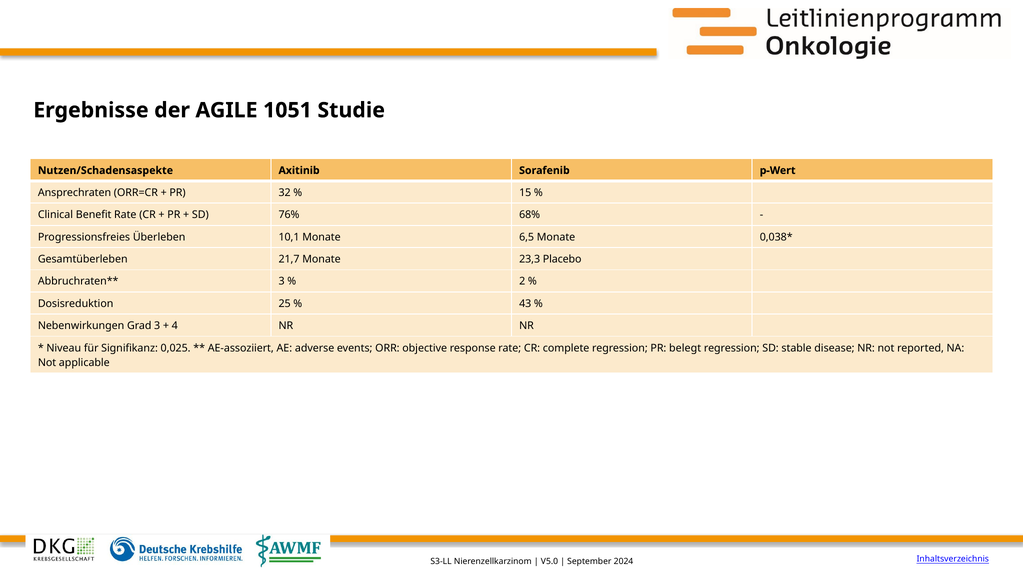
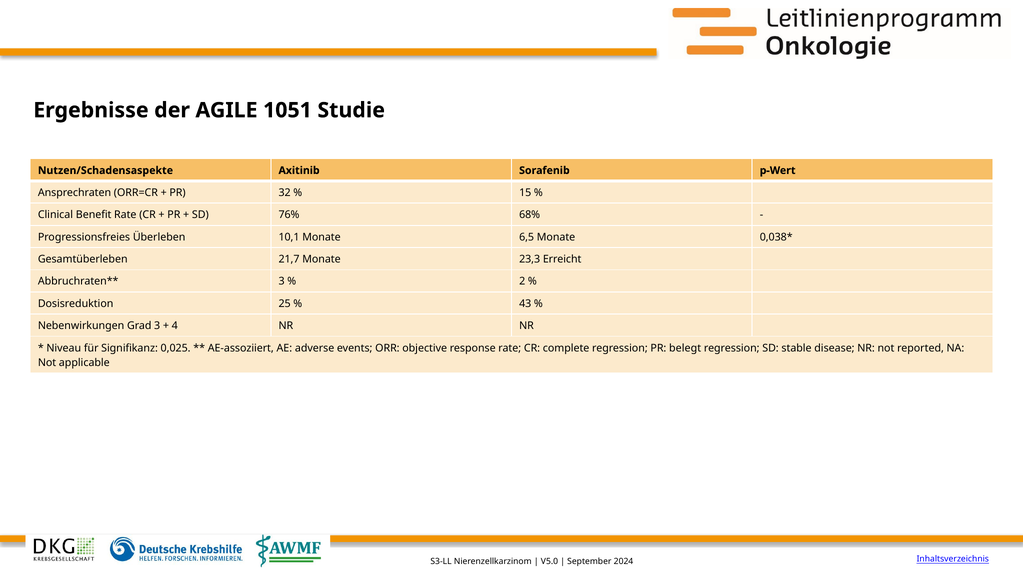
Placebo: Placebo -> Erreicht (562, 259)
